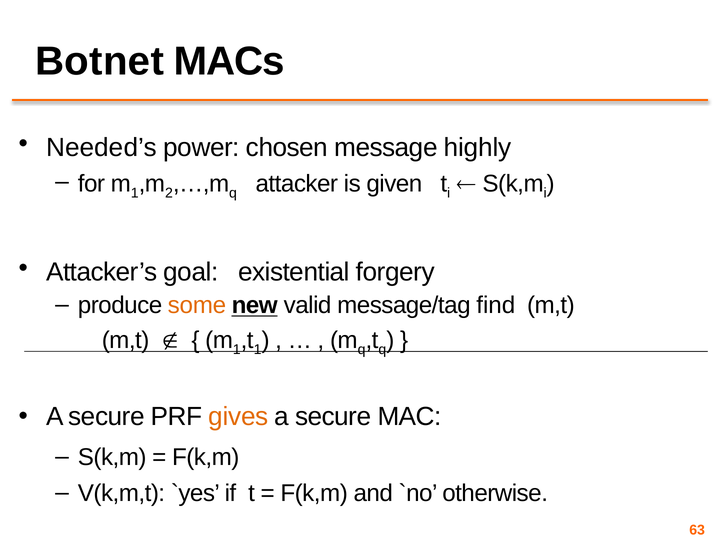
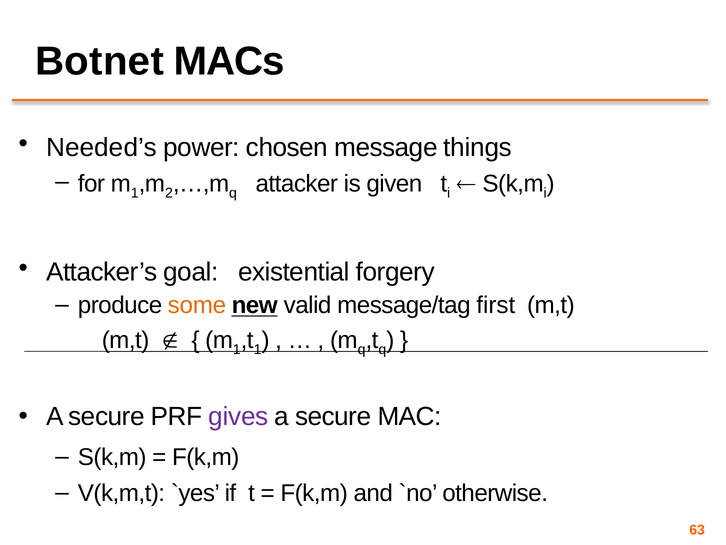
highly: highly -> things (478, 147)
find: find -> first (496, 305)
gives colour: orange -> purple (238, 416)
